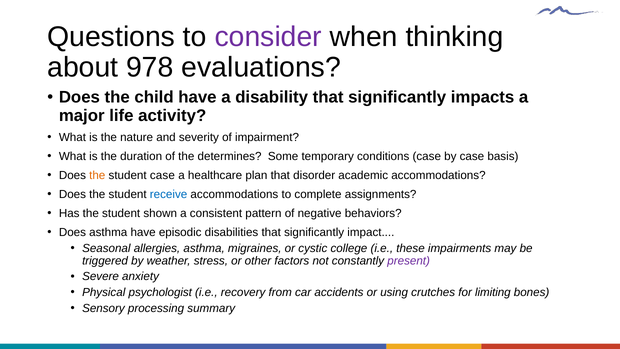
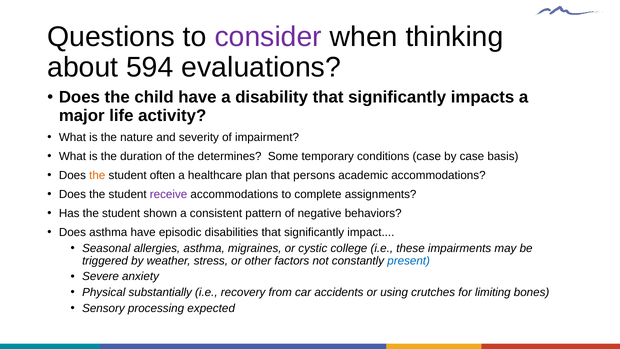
978: 978 -> 594 (150, 67)
student case: case -> often (163, 175)
disorder: disorder -> persons (314, 175)
receive colour: blue -> purple (169, 194)
present colour: purple -> blue (409, 261)
psychologist: psychologist -> substantially (160, 292)
summary: summary -> expected (211, 308)
